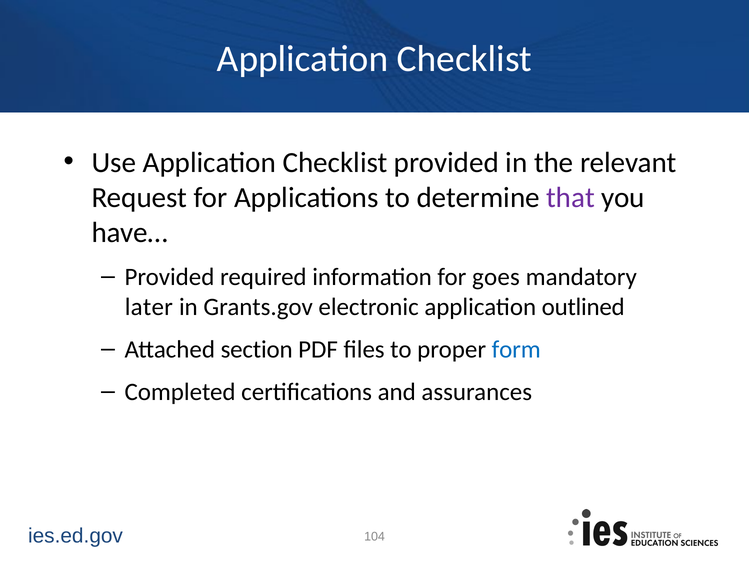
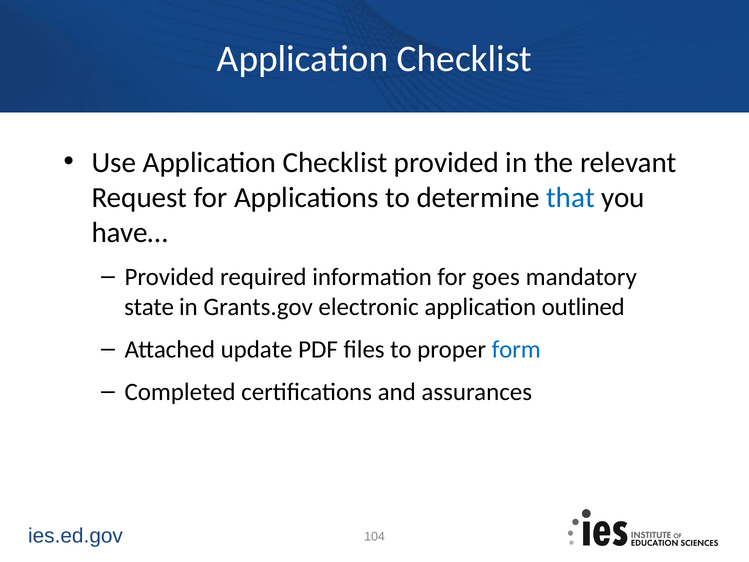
that colour: purple -> blue (571, 197)
later: later -> state (149, 307)
section: section -> update (257, 349)
